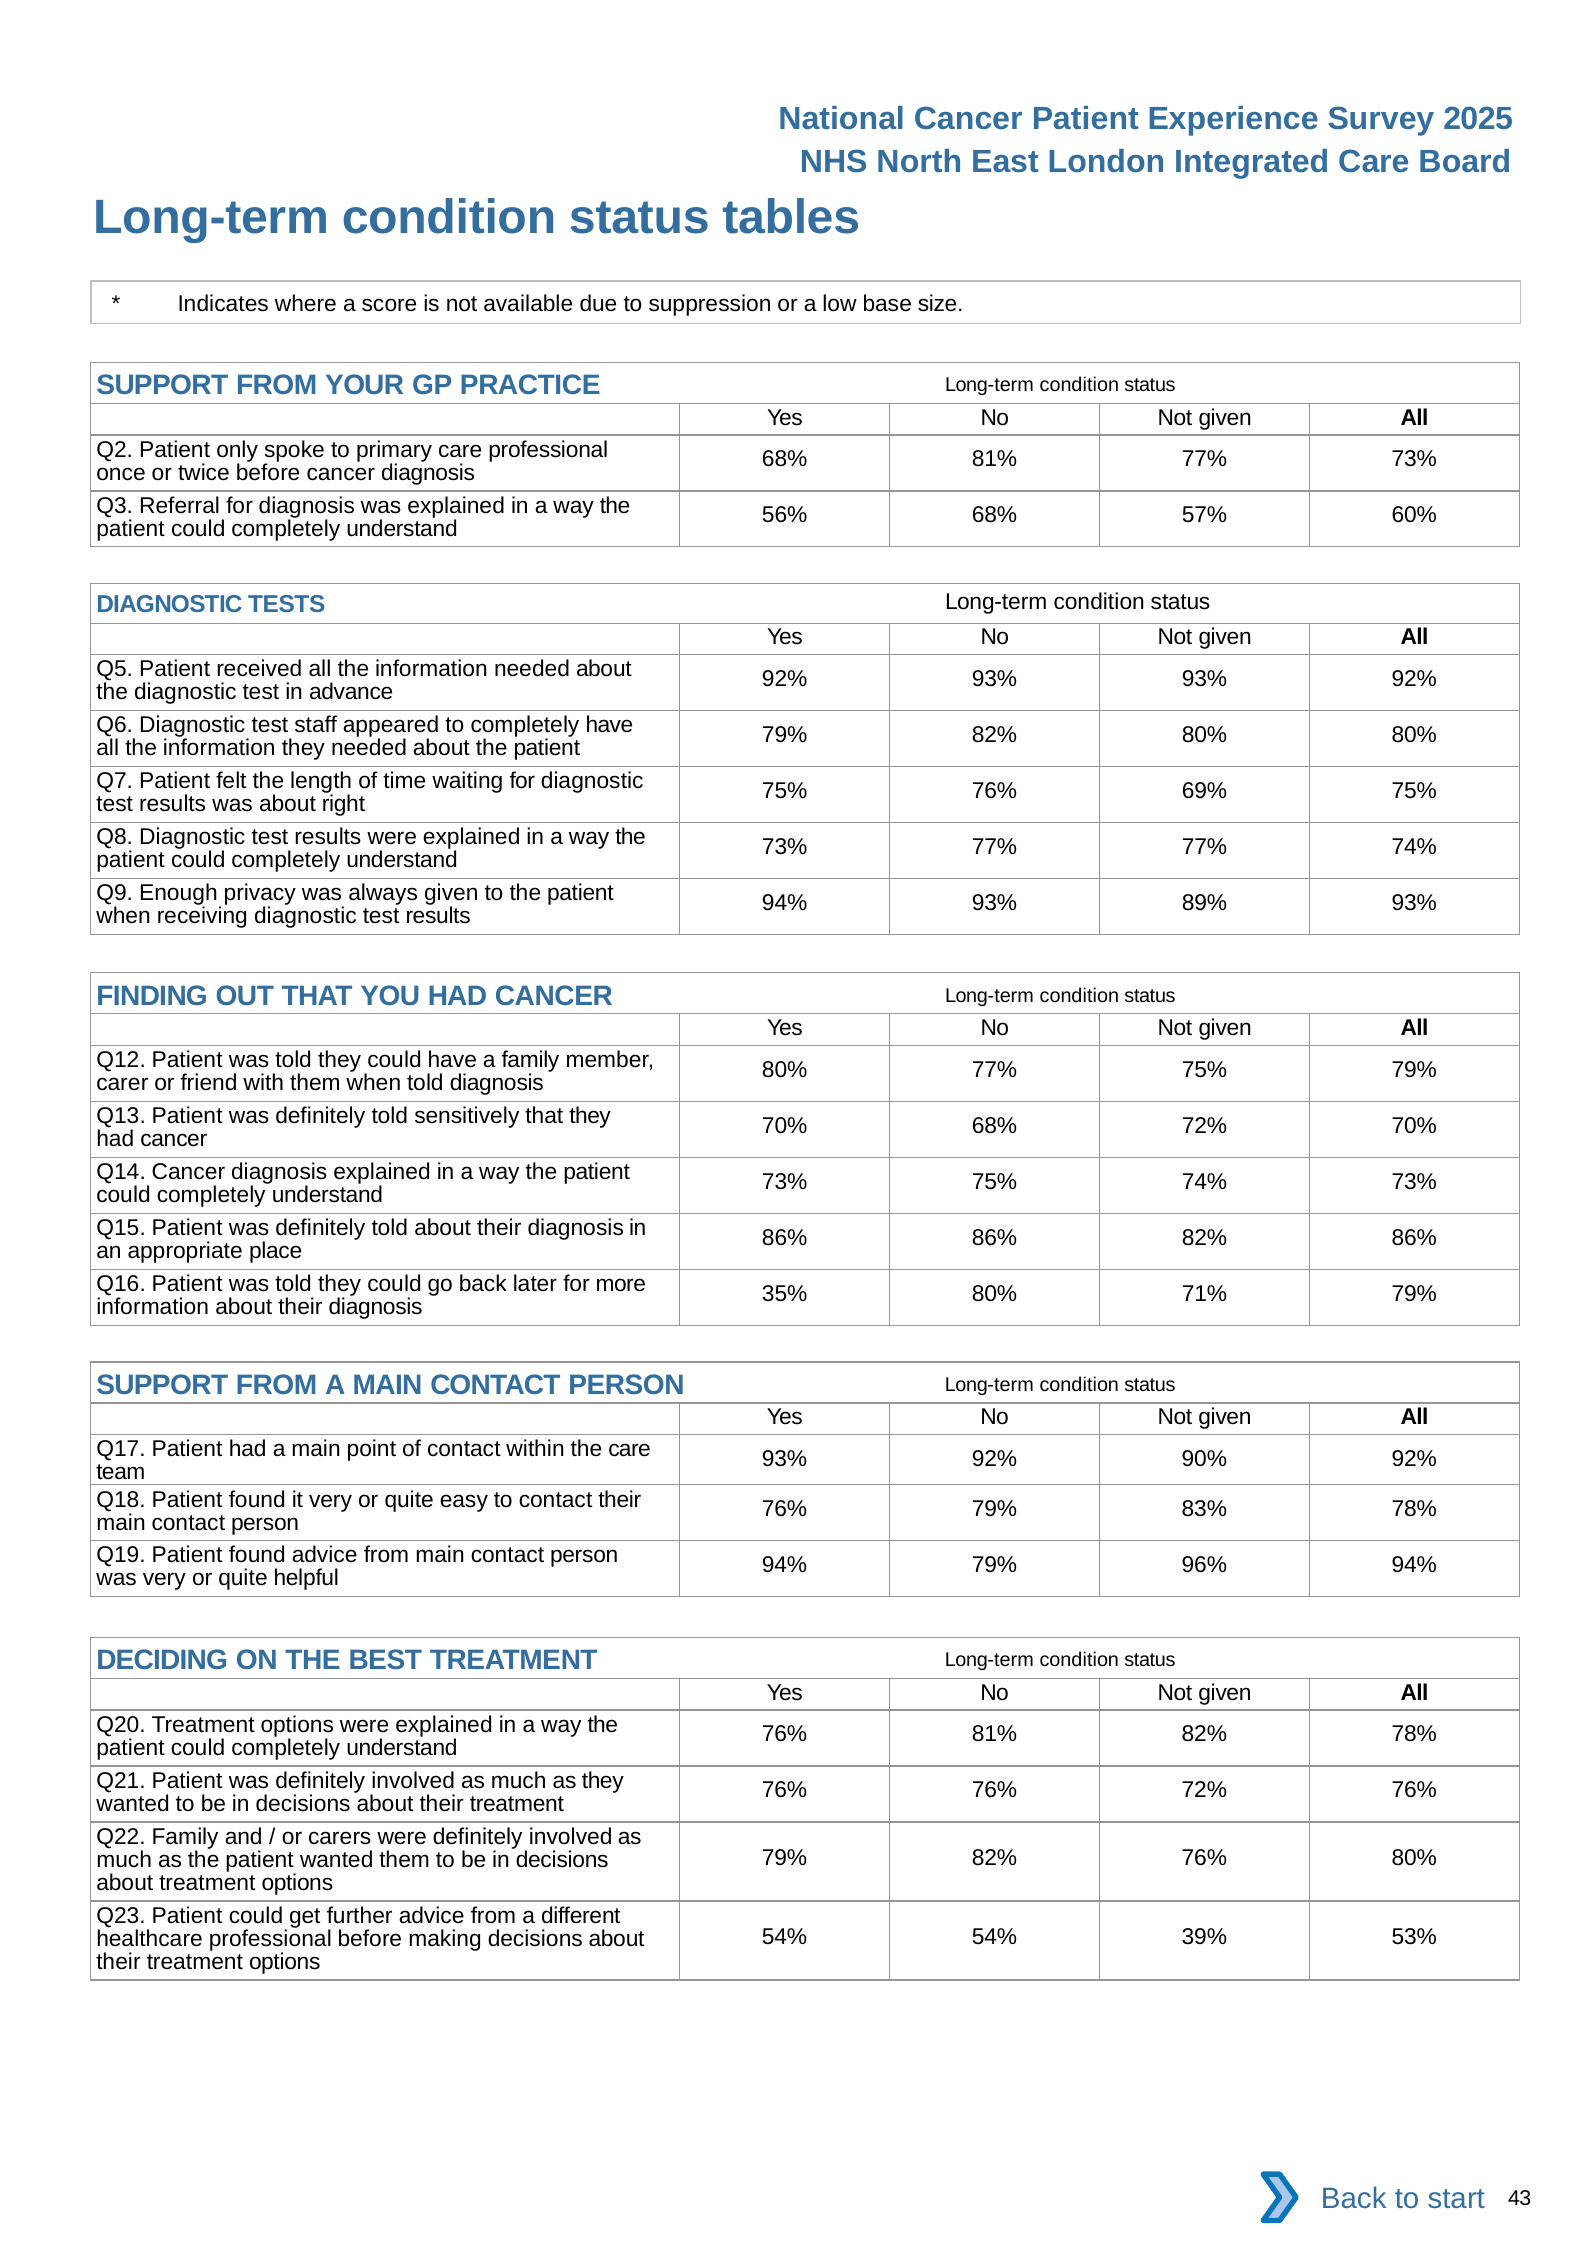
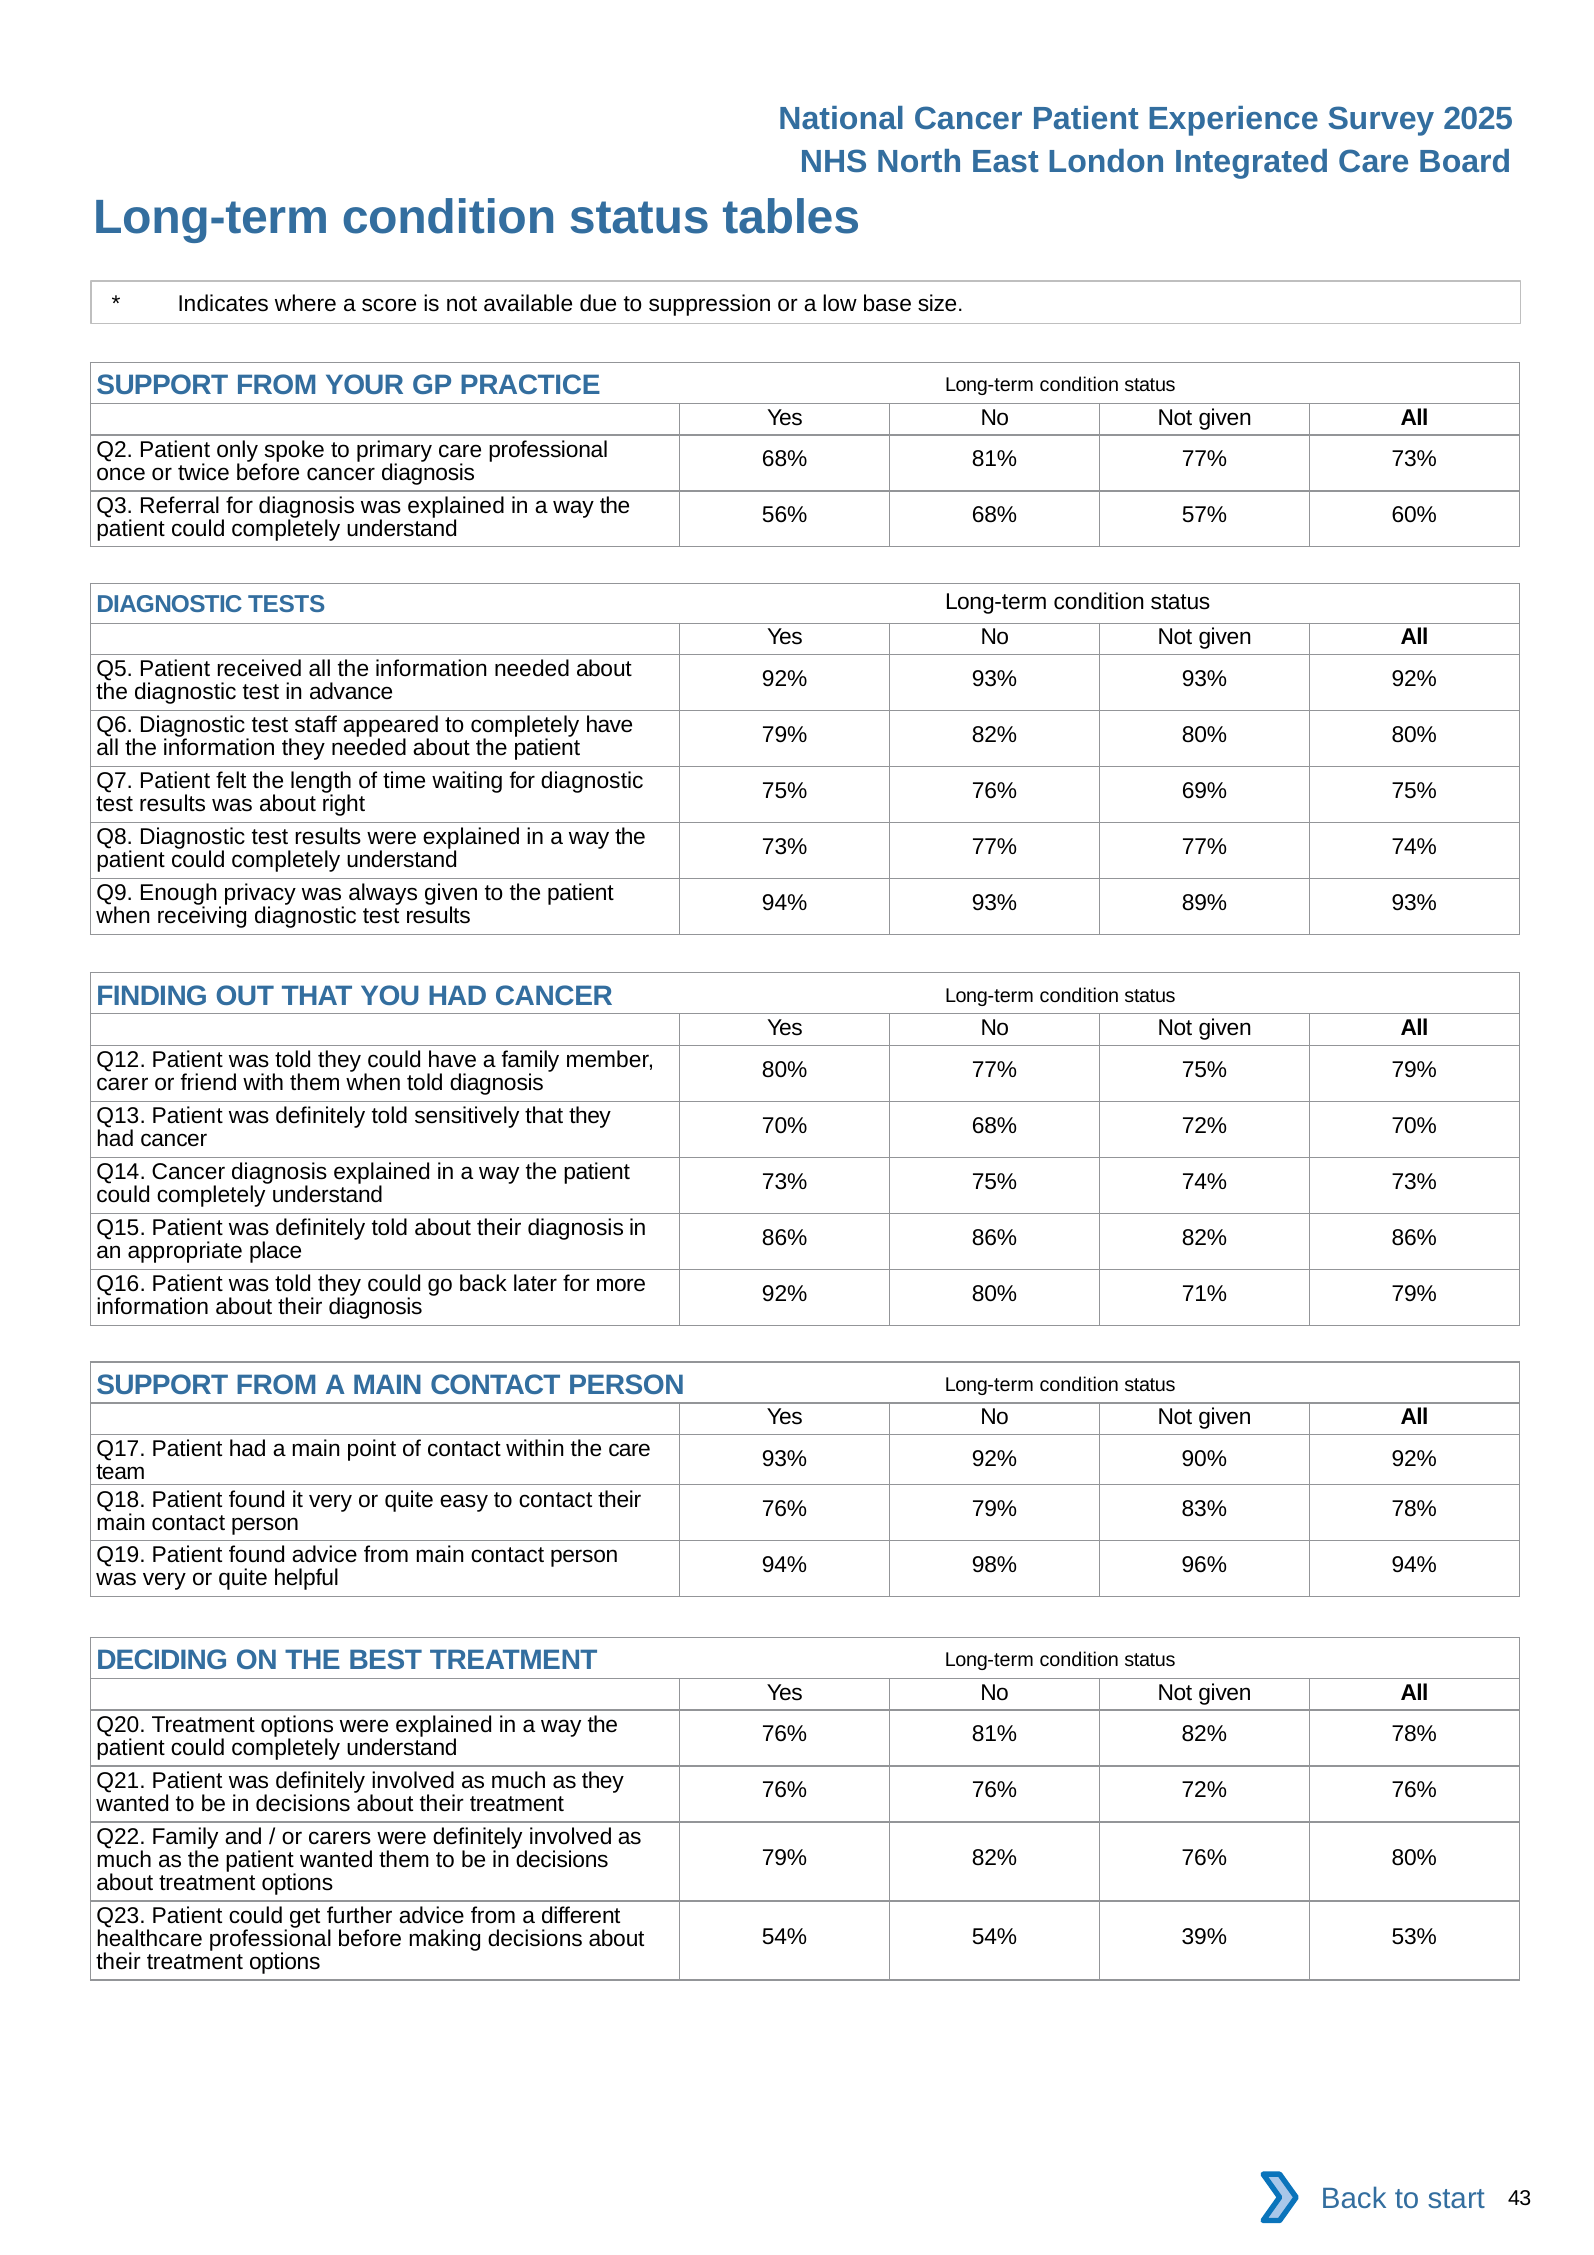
35%: 35% -> 92% (785, 1294)
94% 79%: 79% -> 98% (995, 1566)
